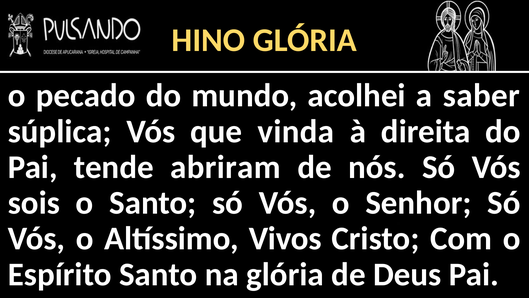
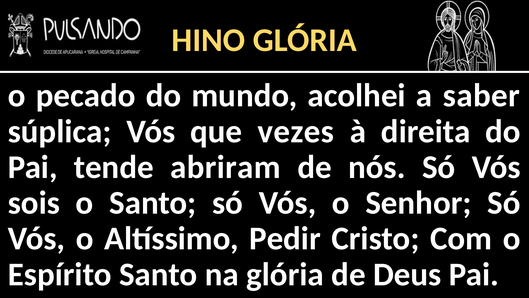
vinda: vinda -> vezes (296, 131)
Vivos: Vivos -> Pedir (285, 238)
